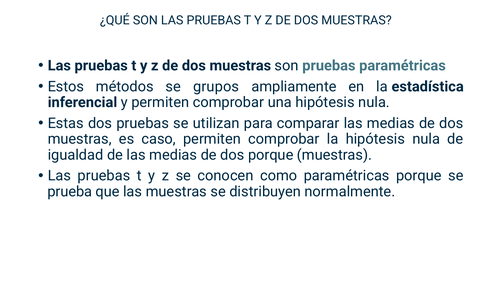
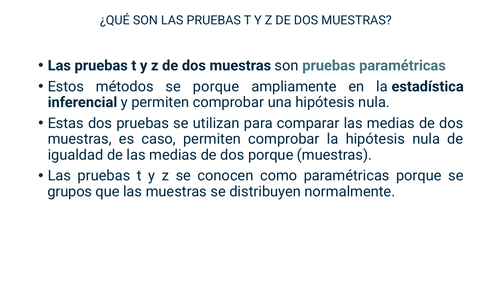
se grupos: grupos -> porque (216, 87)
prueba: prueba -> grupos (70, 192)
